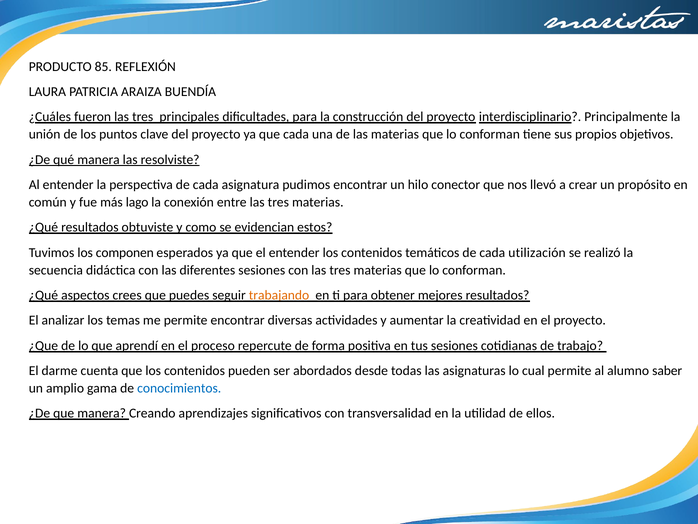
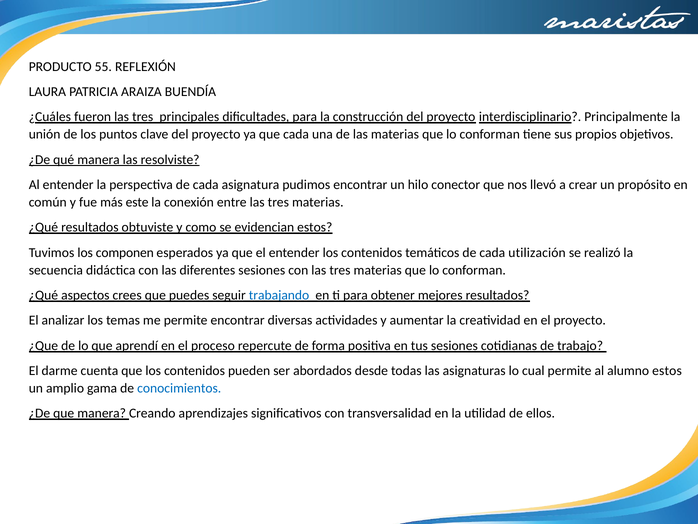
85: 85 -> 55 (103, 67)
lago: lago -> este (137, 202)
trabajando colour: orange -> blue (279, 295)
alumno saber: saber -> estos (667, 370)
